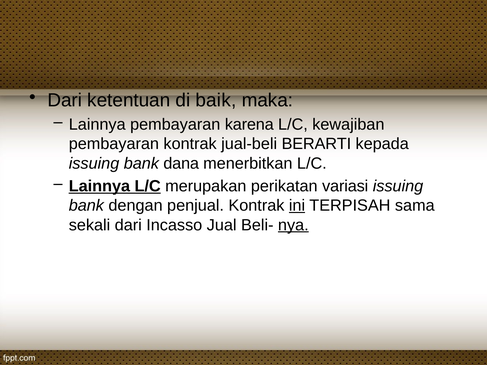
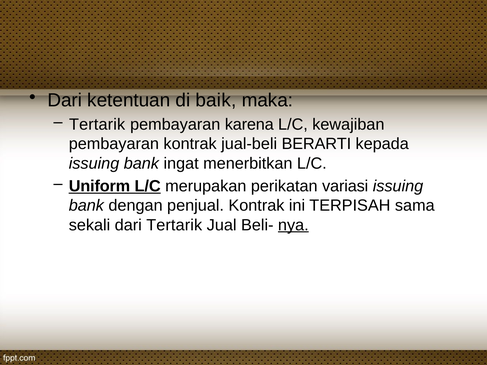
Lainnya: Lainnya -> Tertarik (97, 125)
dana: dana -> ingat (181, 163)
Lainnya: Lainnya -> Uniform (99, 186)
ini underline: present -> none (297, 206)
dari Incasso: Incasso -> Tertarik (174, 225)
